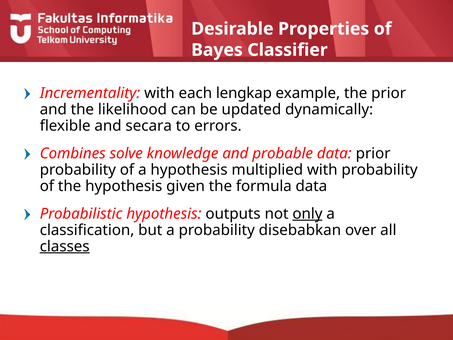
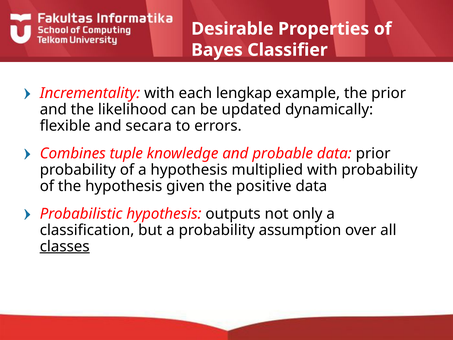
solve: solve -> tuple (126, 153)
formula: formula -> positive (264, 186)
only underline: present -> none (307, 214)
disebabkan: disebabkan -> assumption (300, 230)
